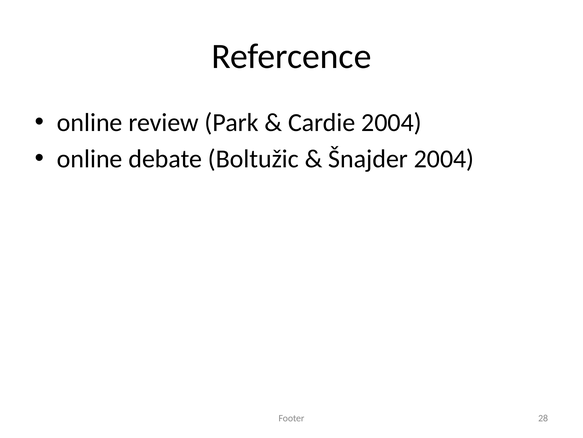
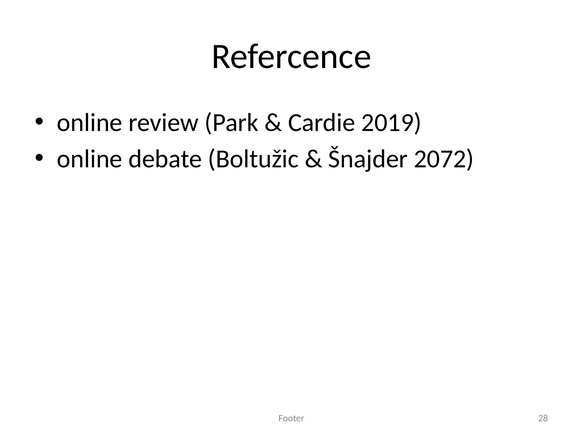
Cardie 2004: 2004 -> 2019 (391, 122)
Šnajder 2004: 2004 -> 2072 (444, 159)
